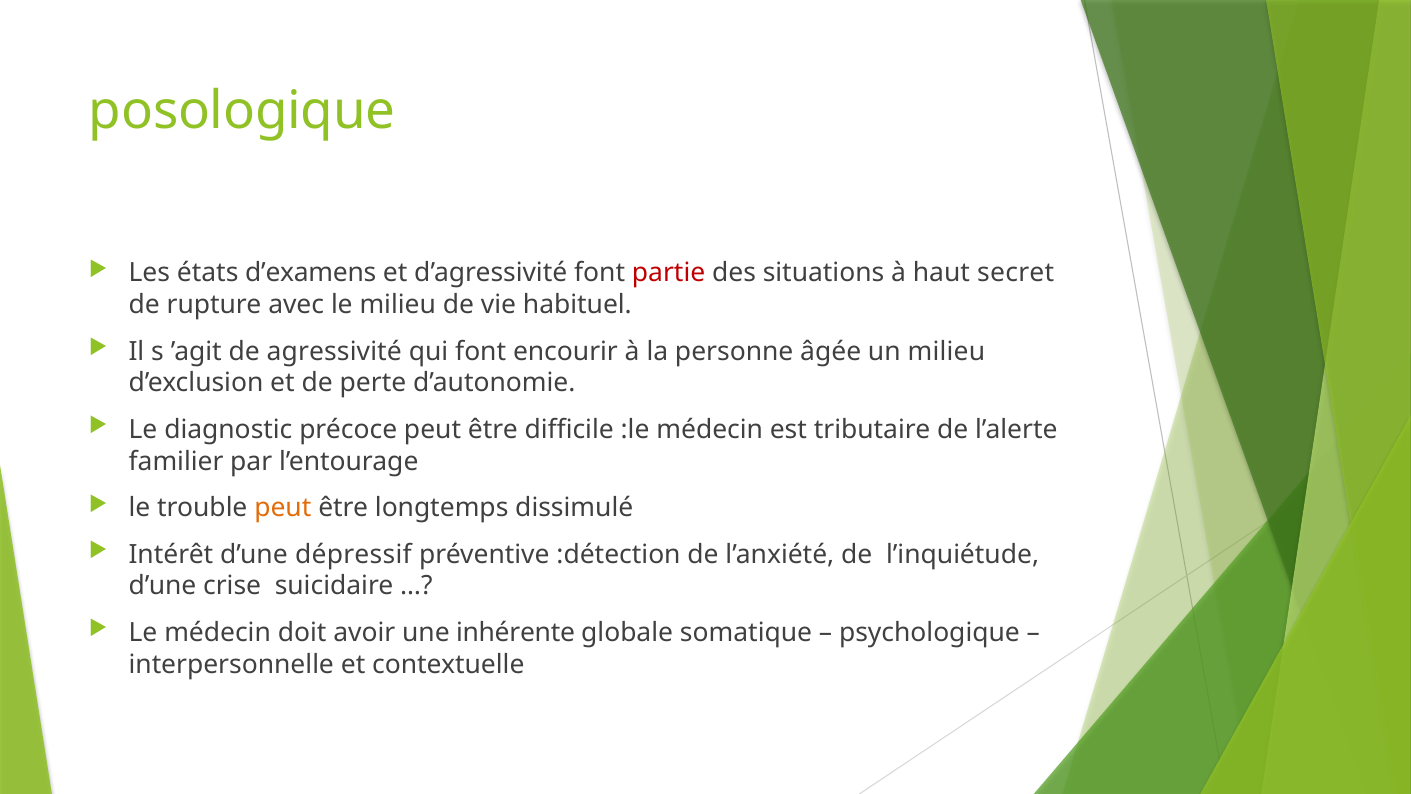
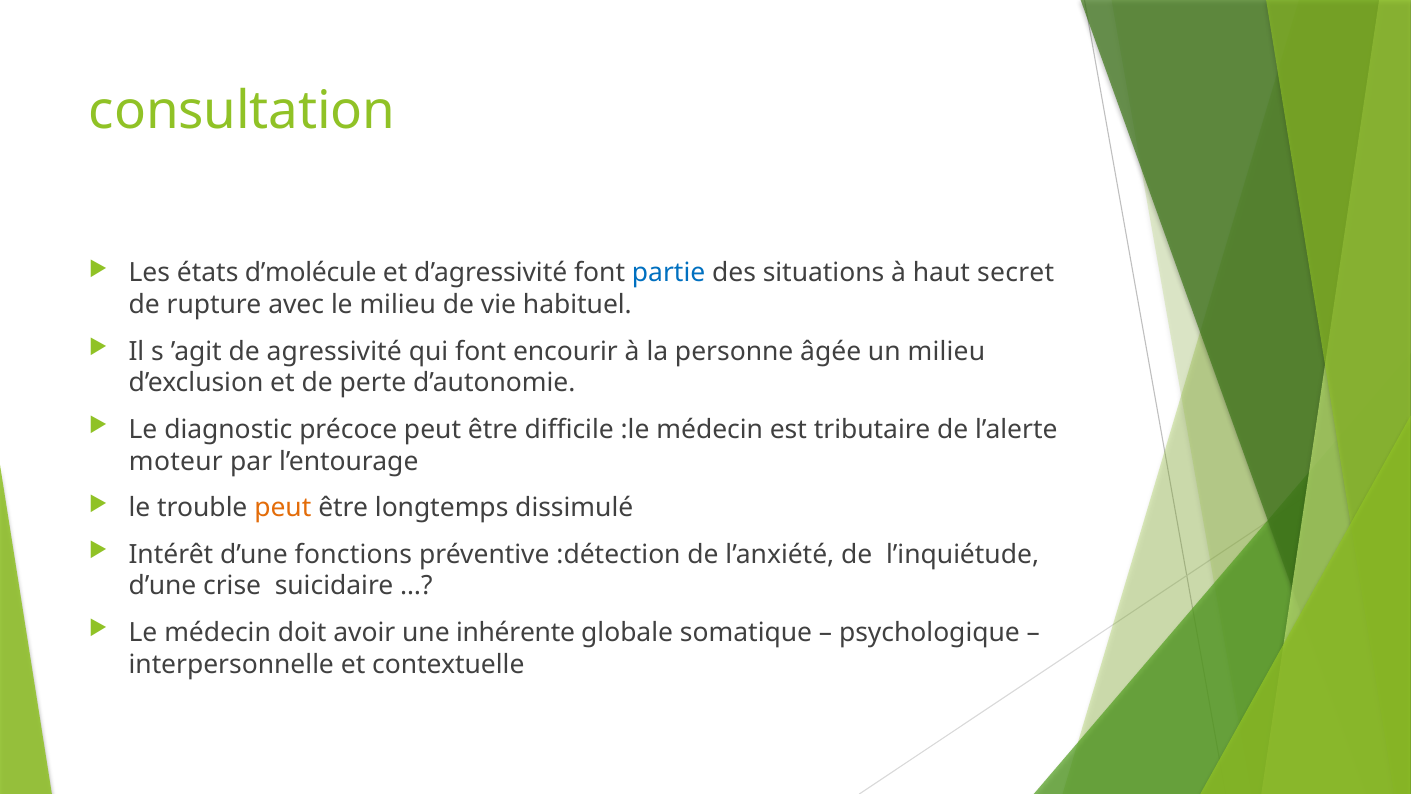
posologique: posologique -> consultation (242, 111)
d’examens: d’examens -> d’molécule (311, 273)
partie colour: red -> blue (669, 273)
familier: familier -> moteur (176, 461)
dépressif: dépressif -> fonctions (353, 554)
